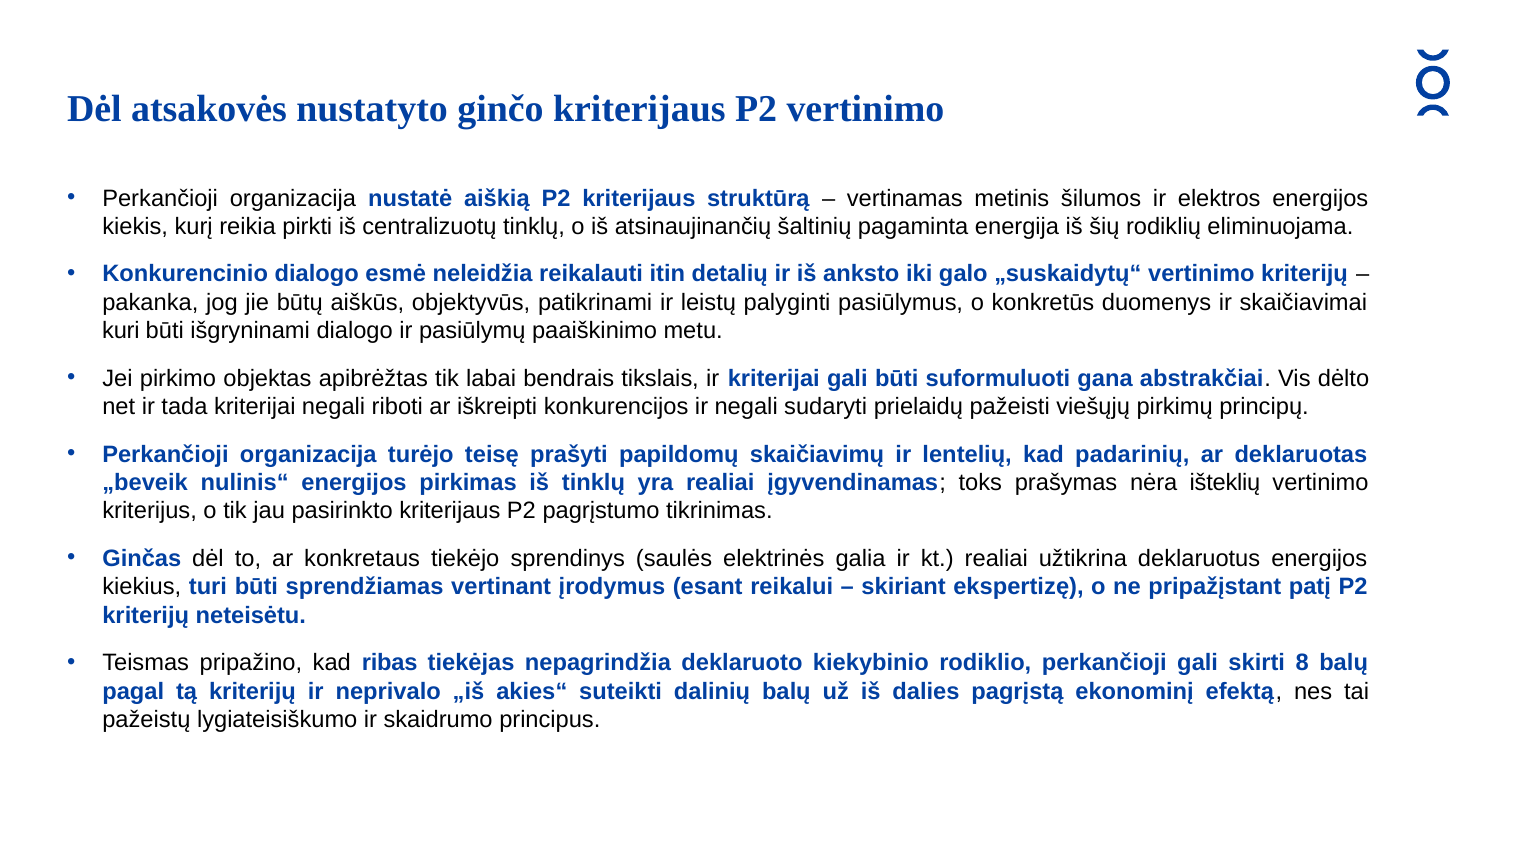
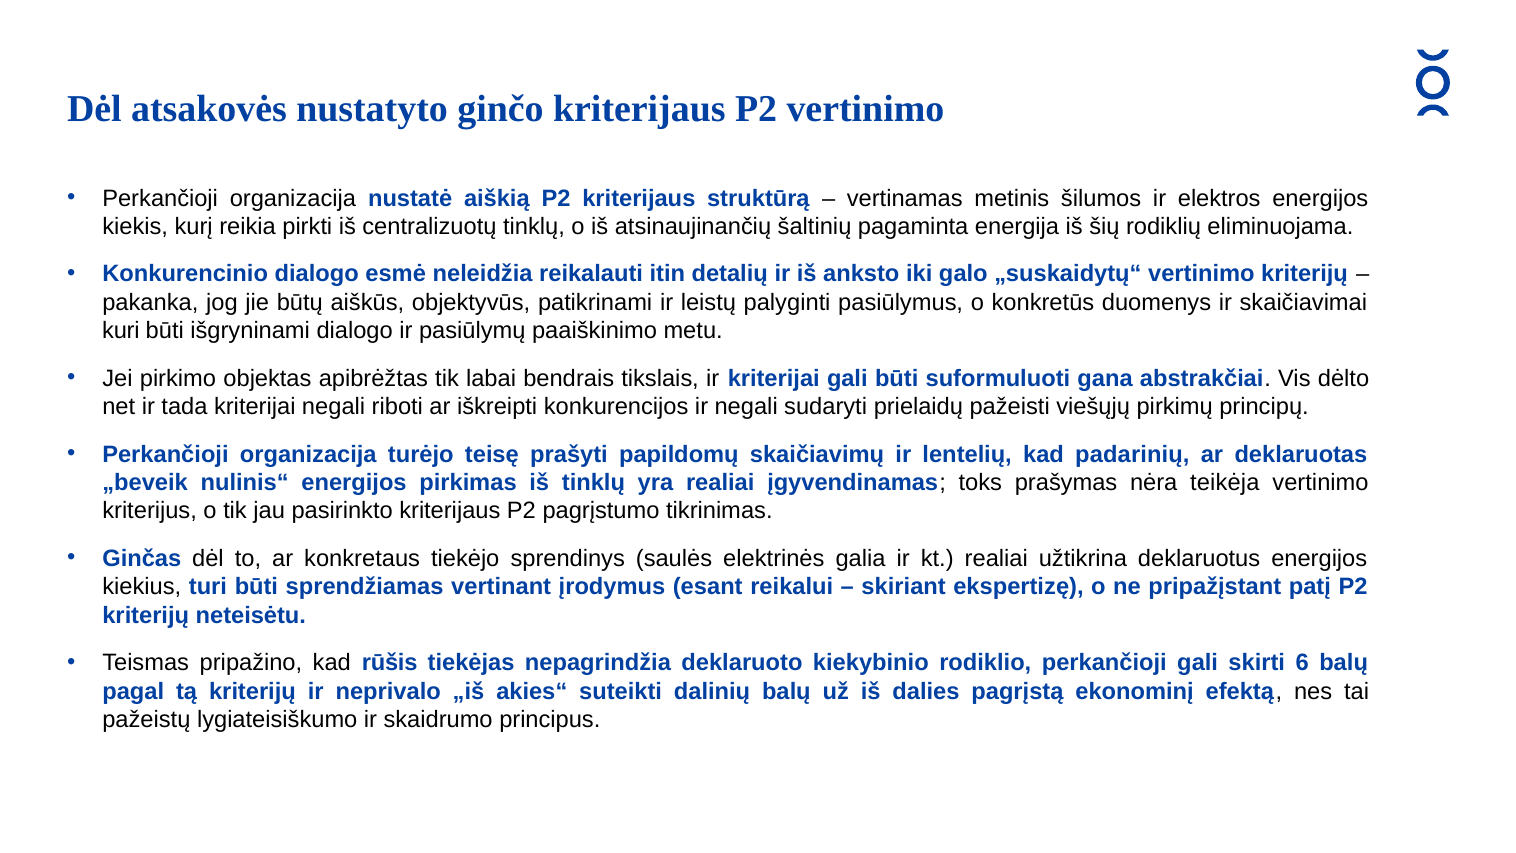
išteklių: išteklių -> teikėja (1225, 483)
ribas: ribas -> rūšis (390, 663)
8: 8 -> 6 (1302, 663)
